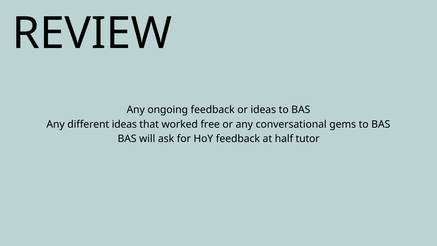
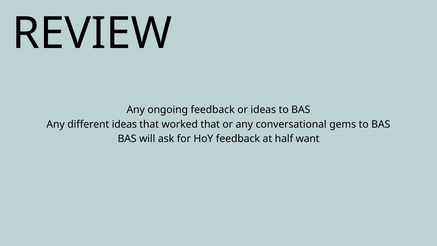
worked free: free -> that (210, 124)
tutor: tutor -> want (308, 139)
